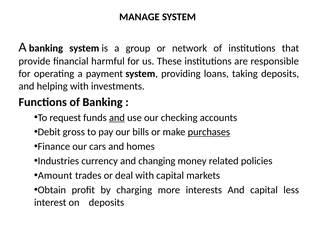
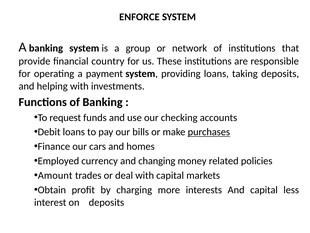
MANAGE: MANAGE -> ENFORCE (139, 17)
harmful: harmful -> country (108, 61)
and underline: present -> none (117, 117)
Debit gross: gross -> loans (74, 132)
Industries: Industries -> Employed (58, 161)
